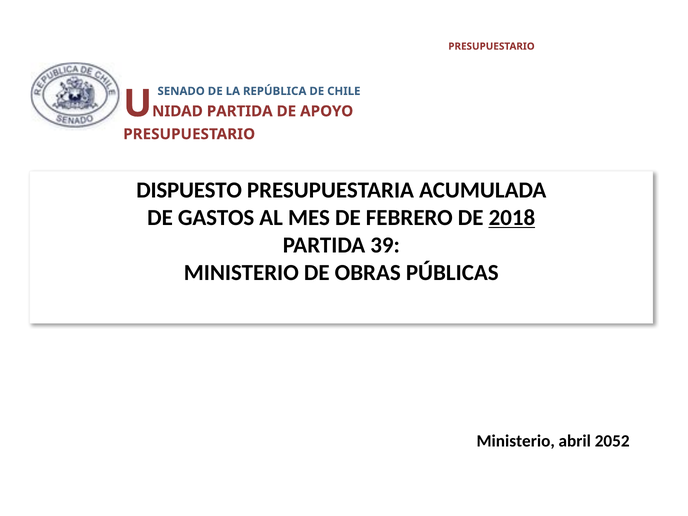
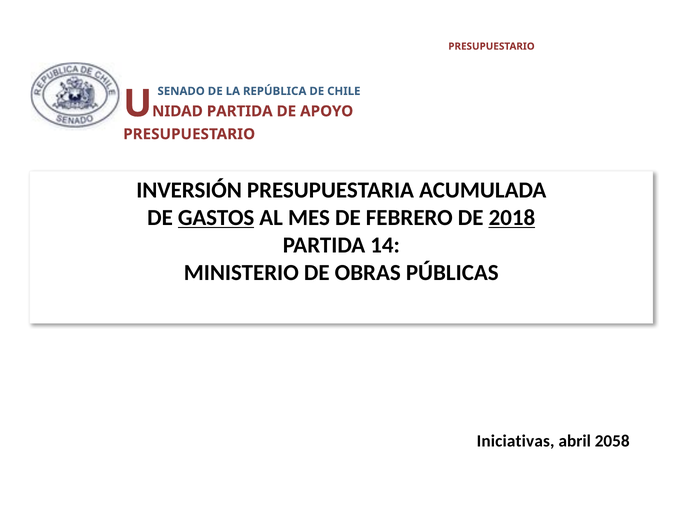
DISPUESTO: DISPUESTO -> INVERSIÓN (189, 190)
GASTOS underline: none -> present (216, 218)
39: 39 -> 14 (385, 245)
Ministerio: Ministerio -> Iniciativas (516, 441)
2052: 2052 -> 2058 (612, 441)
